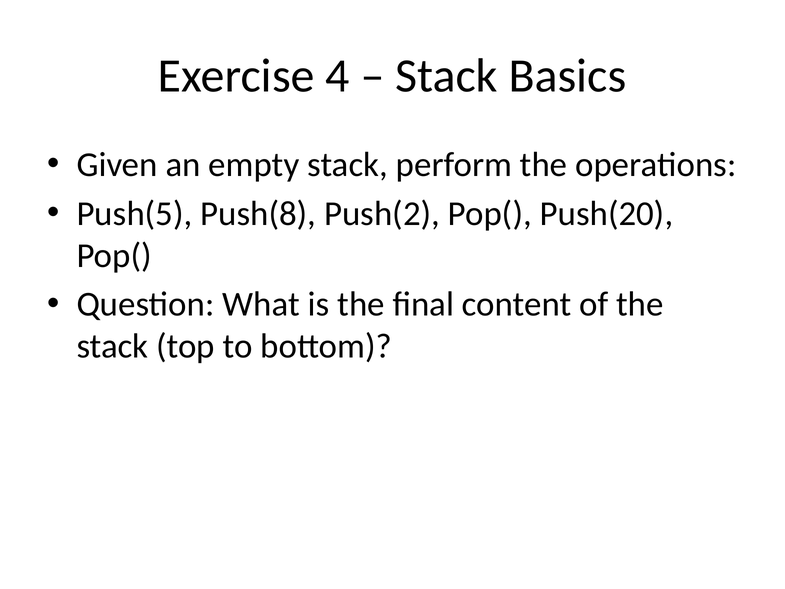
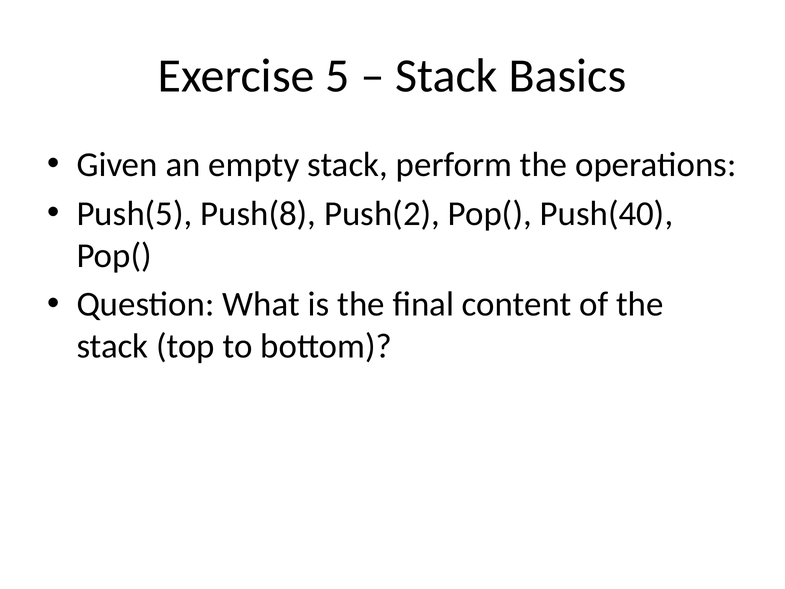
4: 4 -> 5 (338, 76)
Push(20: Push(20 -> Push(40 (606, 214)
